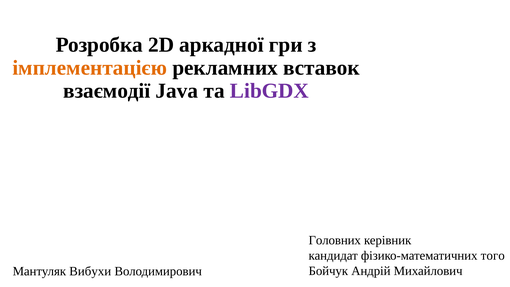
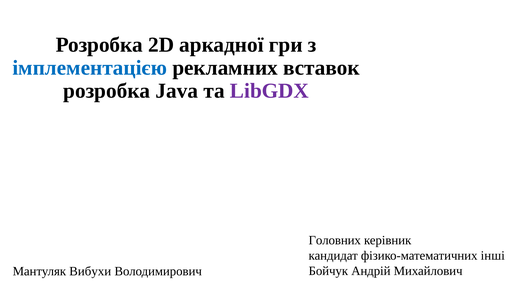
імплементацією colour: orange -> blue (90, 68)
взаємодії: взаємодії -> розробка (107, 91)
того: того -> інші (493, 256)
